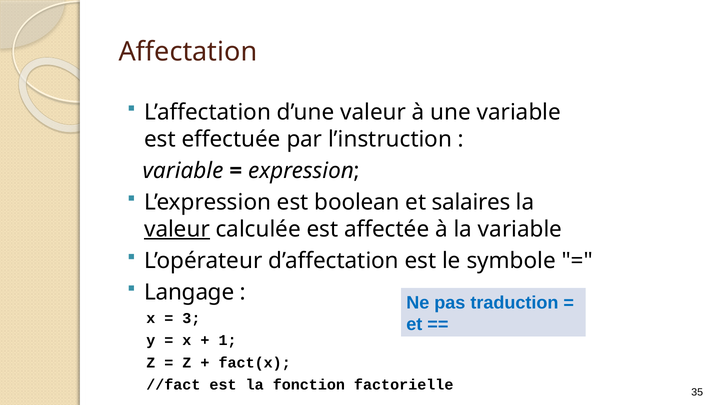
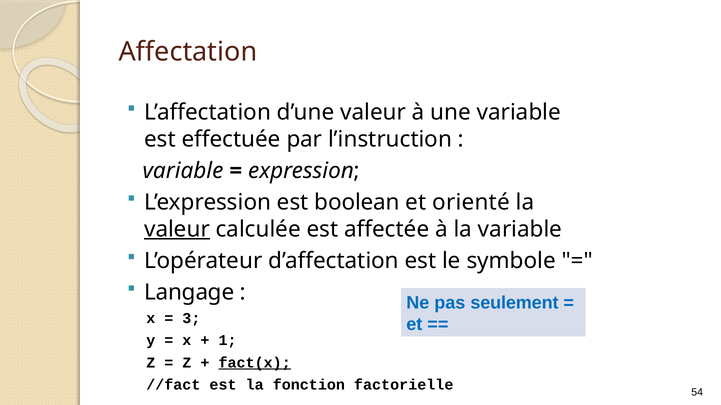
salaires: salaires -> orienté (471, 203)
traduction: traduction -> seulement (514, 303)
fact(x underline: none -> present (255, 363)
35: 35 -> 54 (697, 393)
